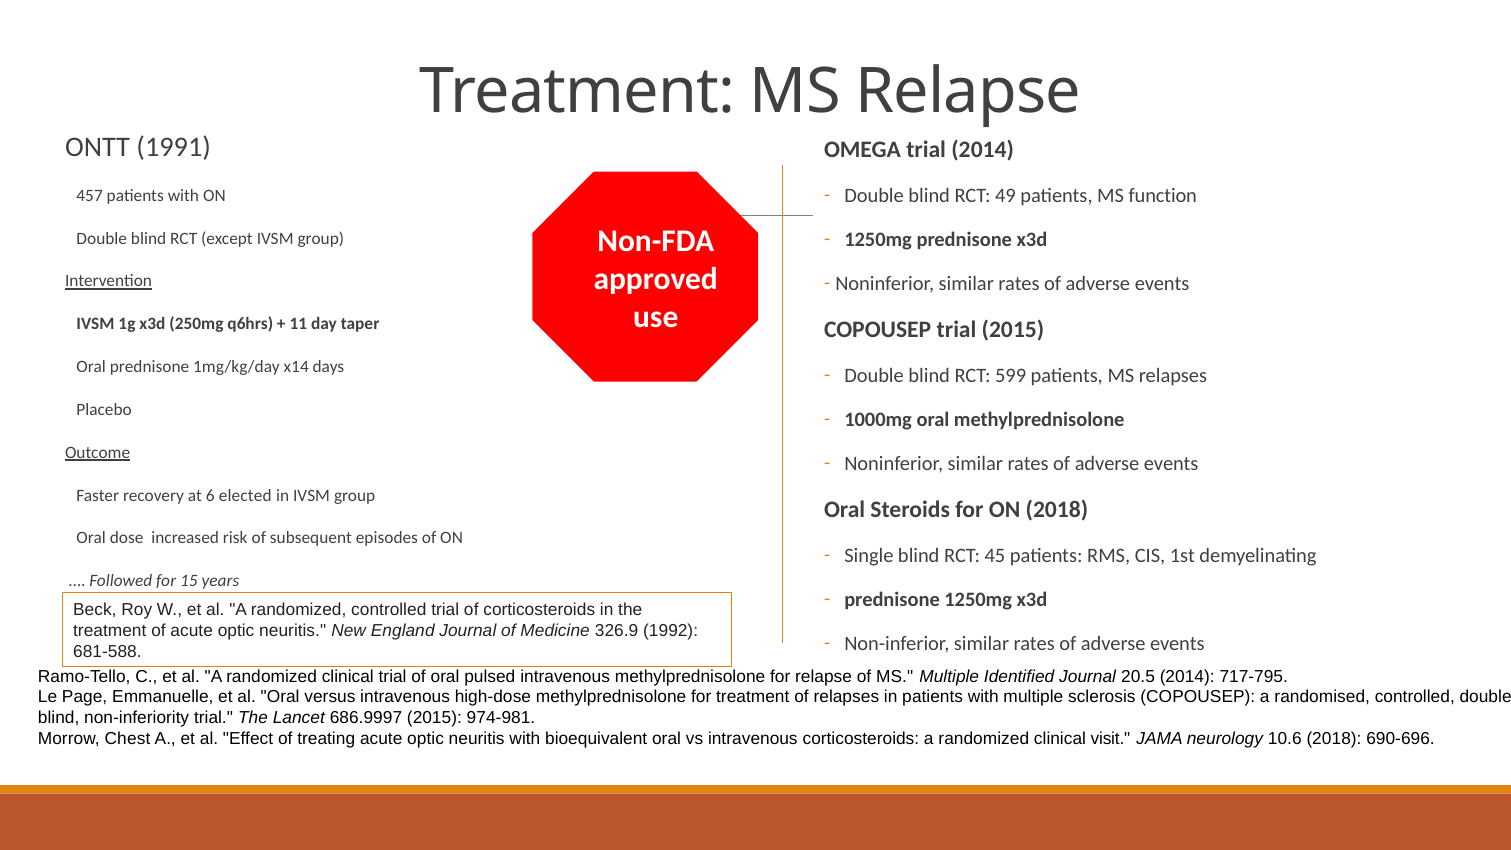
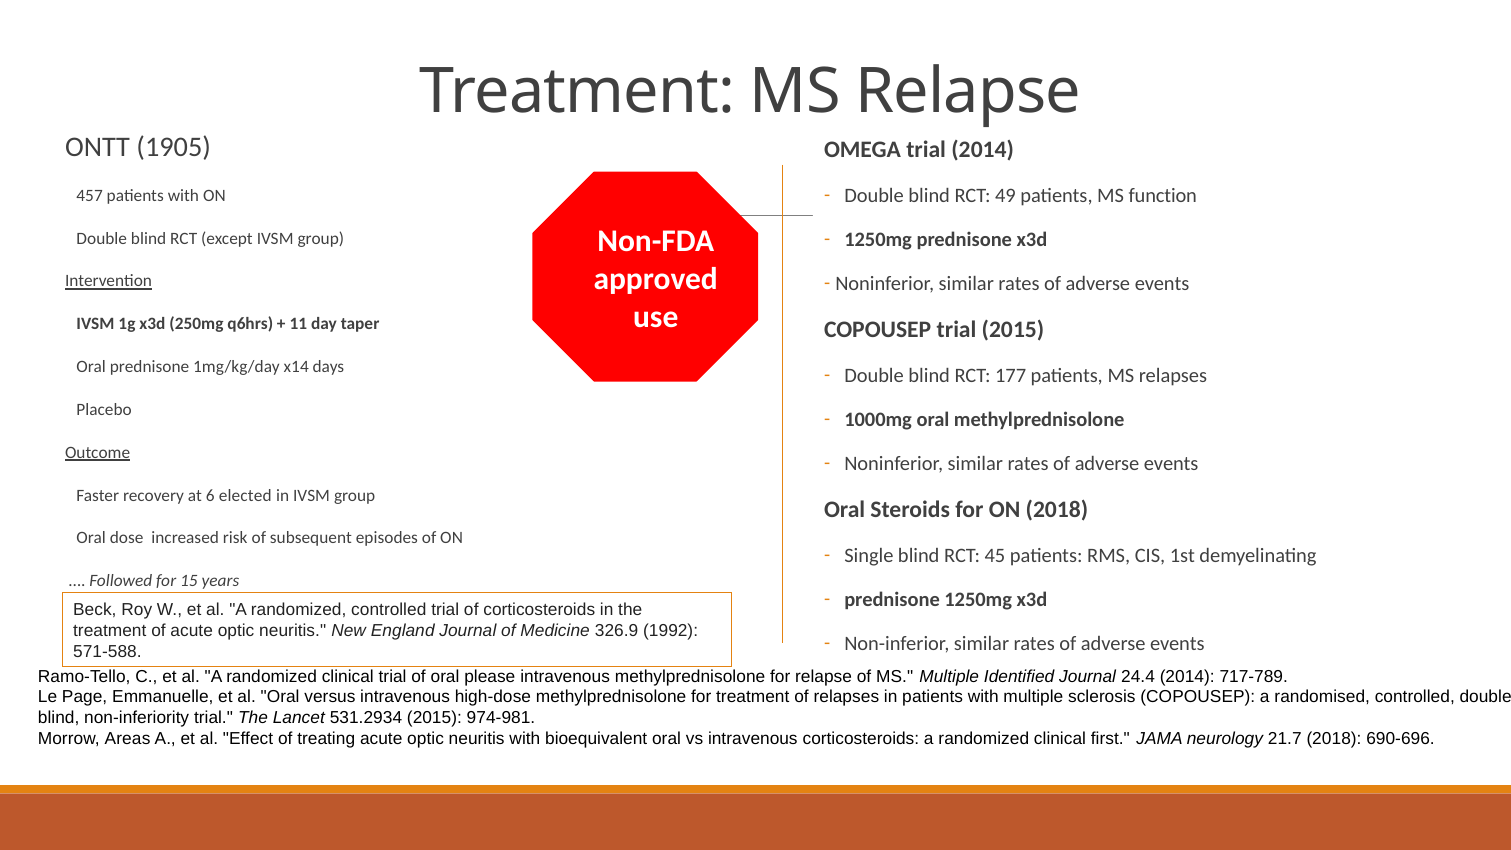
1991: 1991 -> 1905 (174, 147)
599: 599 -> 177 (1011, 375)
681-588: 681-588 -> 571-588 (107, 652)
pulsed: pulsed -> please (490, 676)
20.5: 20.5 -> 24.4 (1138, 676)
717-795: 717-795 -> 717-789 (1254, 676)
686.9997: 686.9997 -> 531.2934 (366, 718)
Chest: Chest -> Areas (127, 739)
visit: visit -> first (1110, 739)
10.6: 10.6 -> 21.7 (1285, 739)
